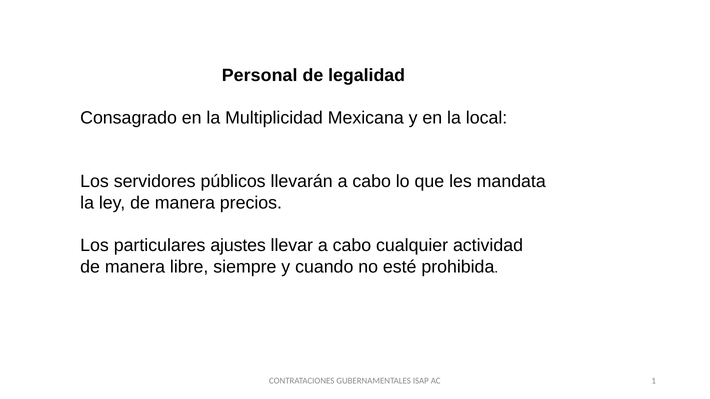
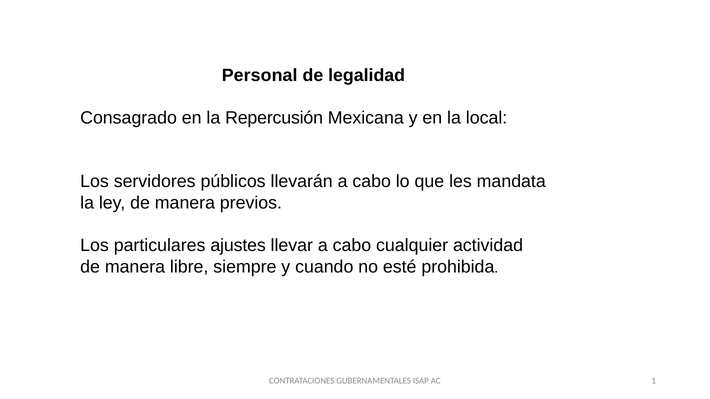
Multiplicidad: Multiplicidad -> Repercusión (274, 118)
precios: precios -> previos (251, 203)
